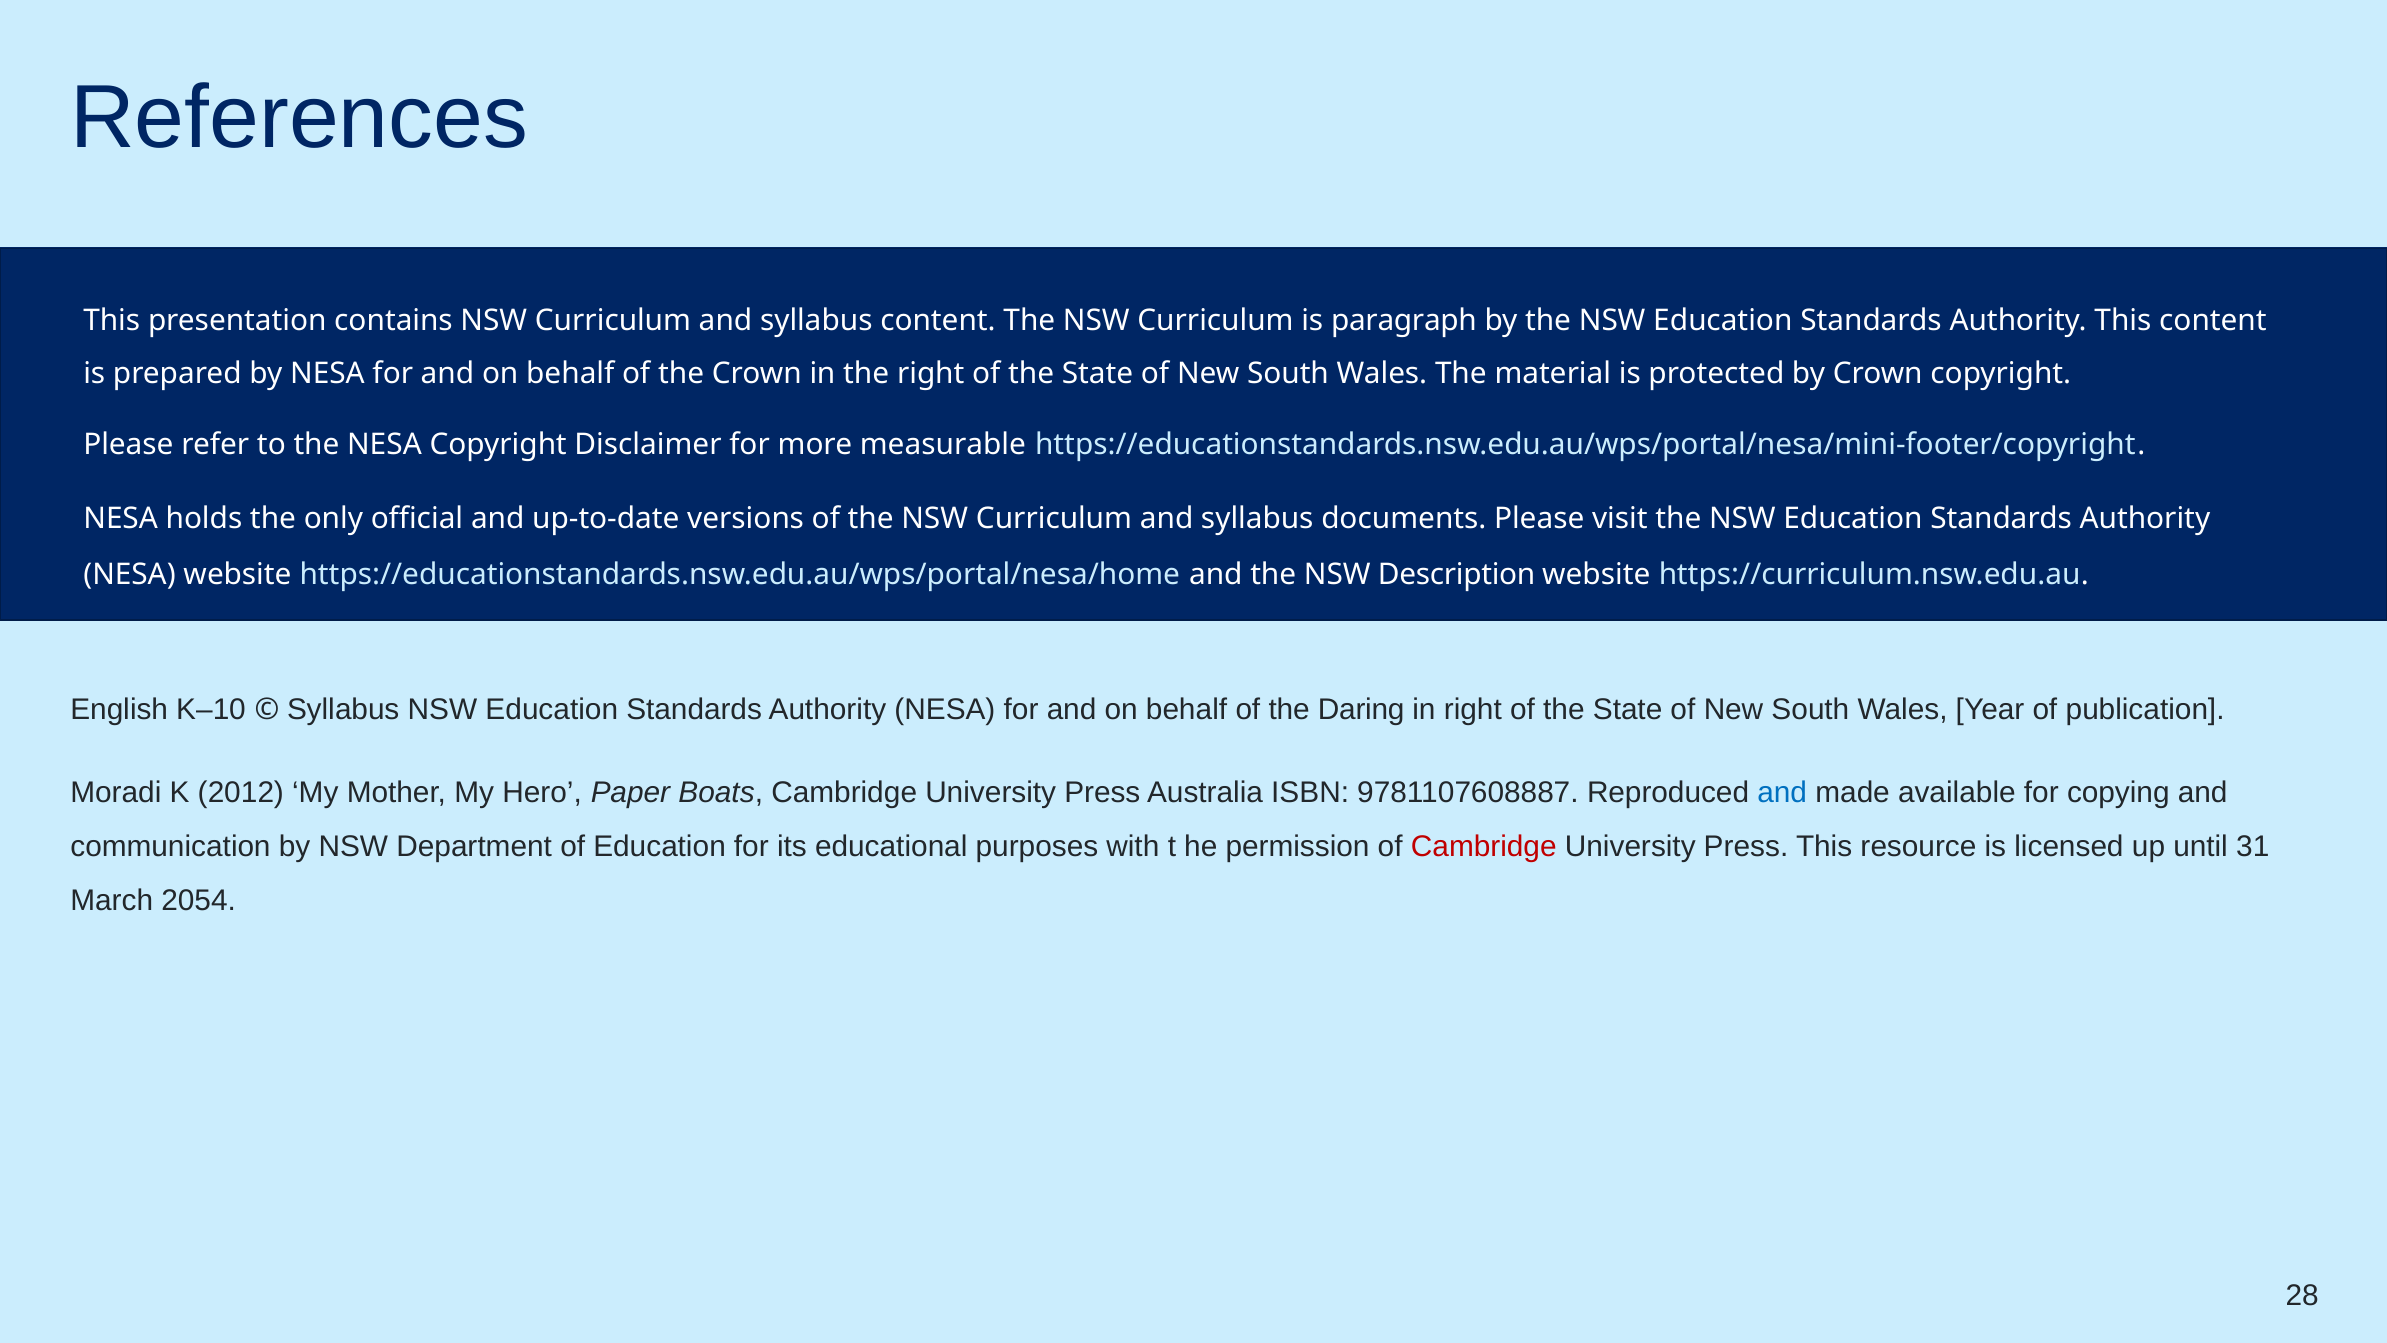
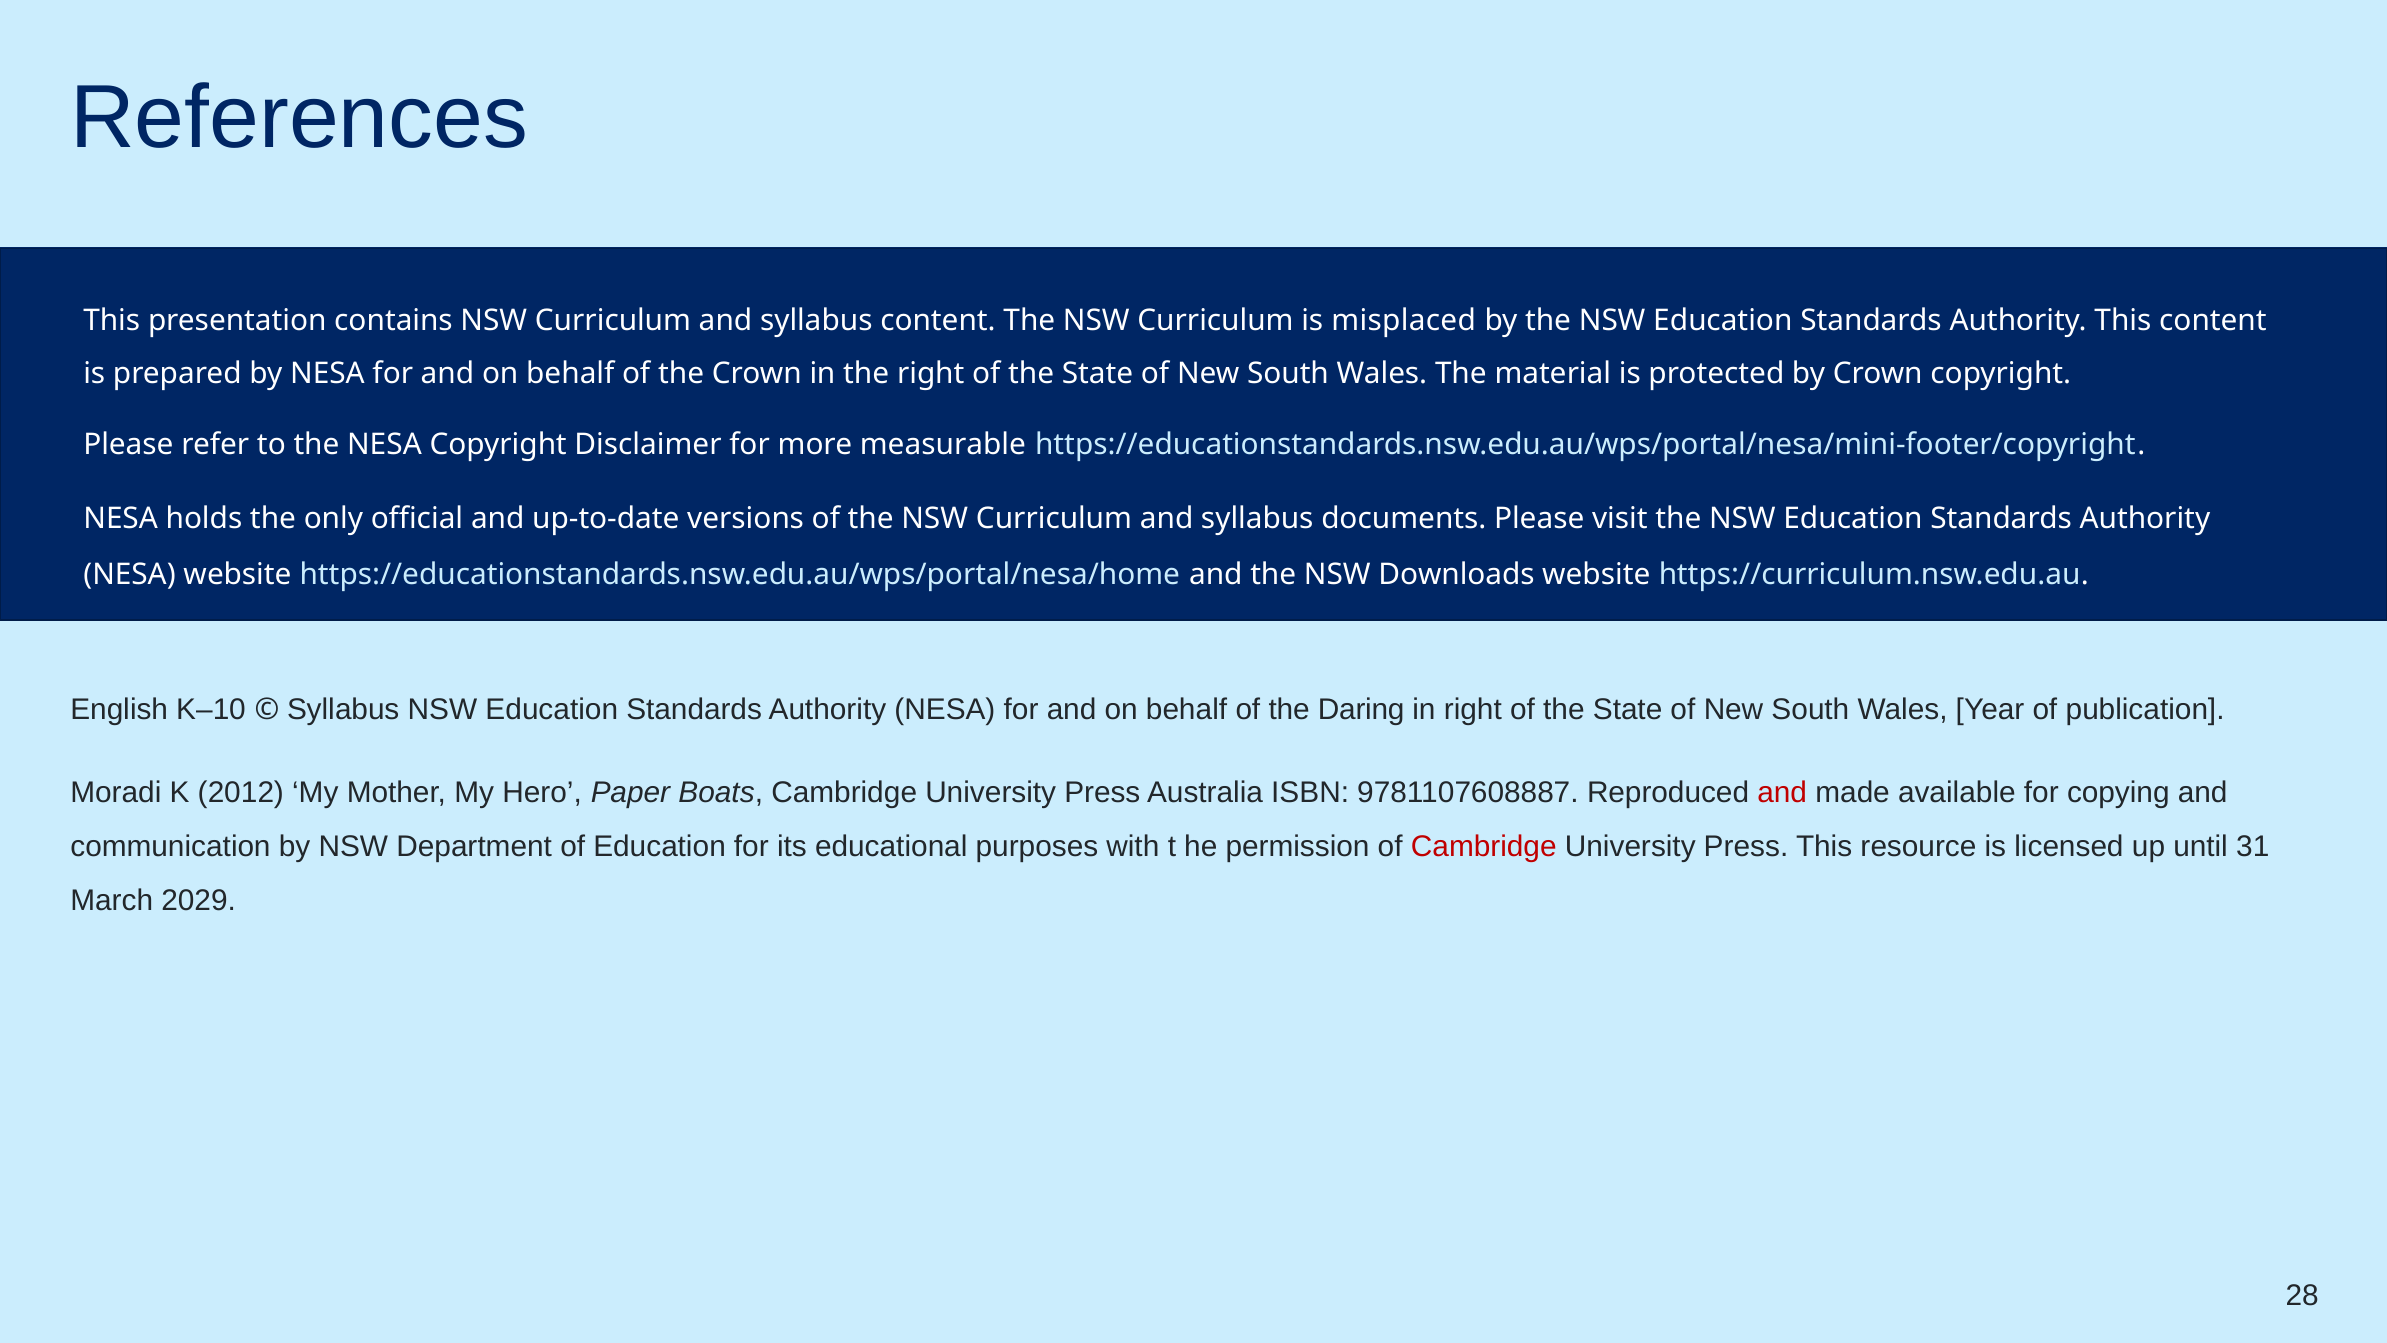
paragraph: paragraph -> misplaced (1404, 320)
Description: Description -> Downloads (1457, 574)
and colour: blue -> red (1782, 793)
2054: 2054 -> 2029 (199, 900)
